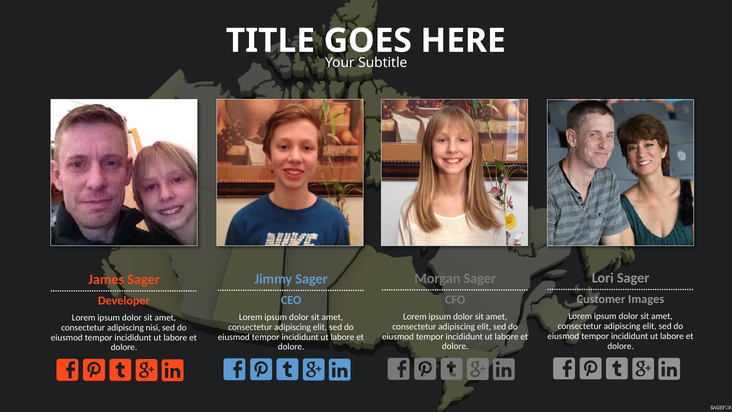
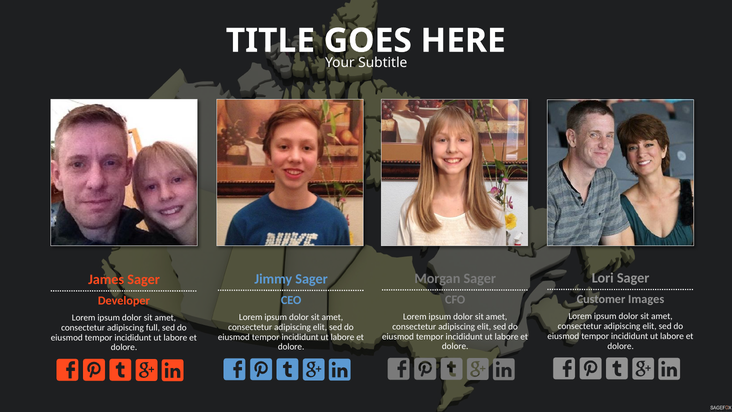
nisi: nisi -> full (153, 327)
